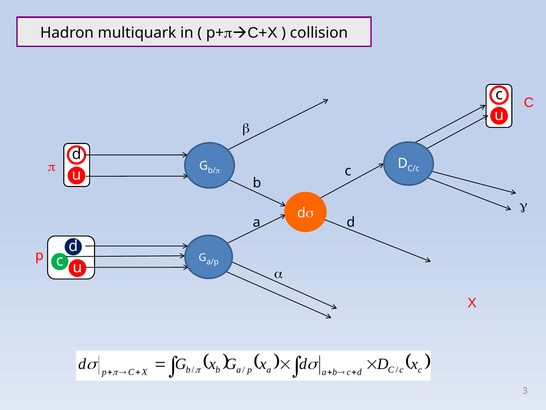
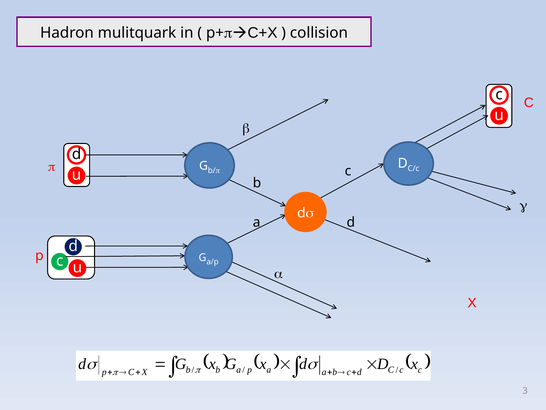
multiquark: multiquark -> mulitquark (137, 33)
